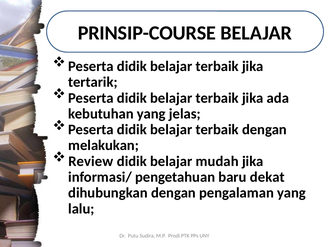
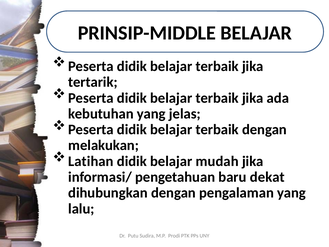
PRINSIP-COURSE: PRINSIP-COURSE -> PRINSIP-MIDDLE (147, 33)
Review: Review -> Latihan (91, 161)
